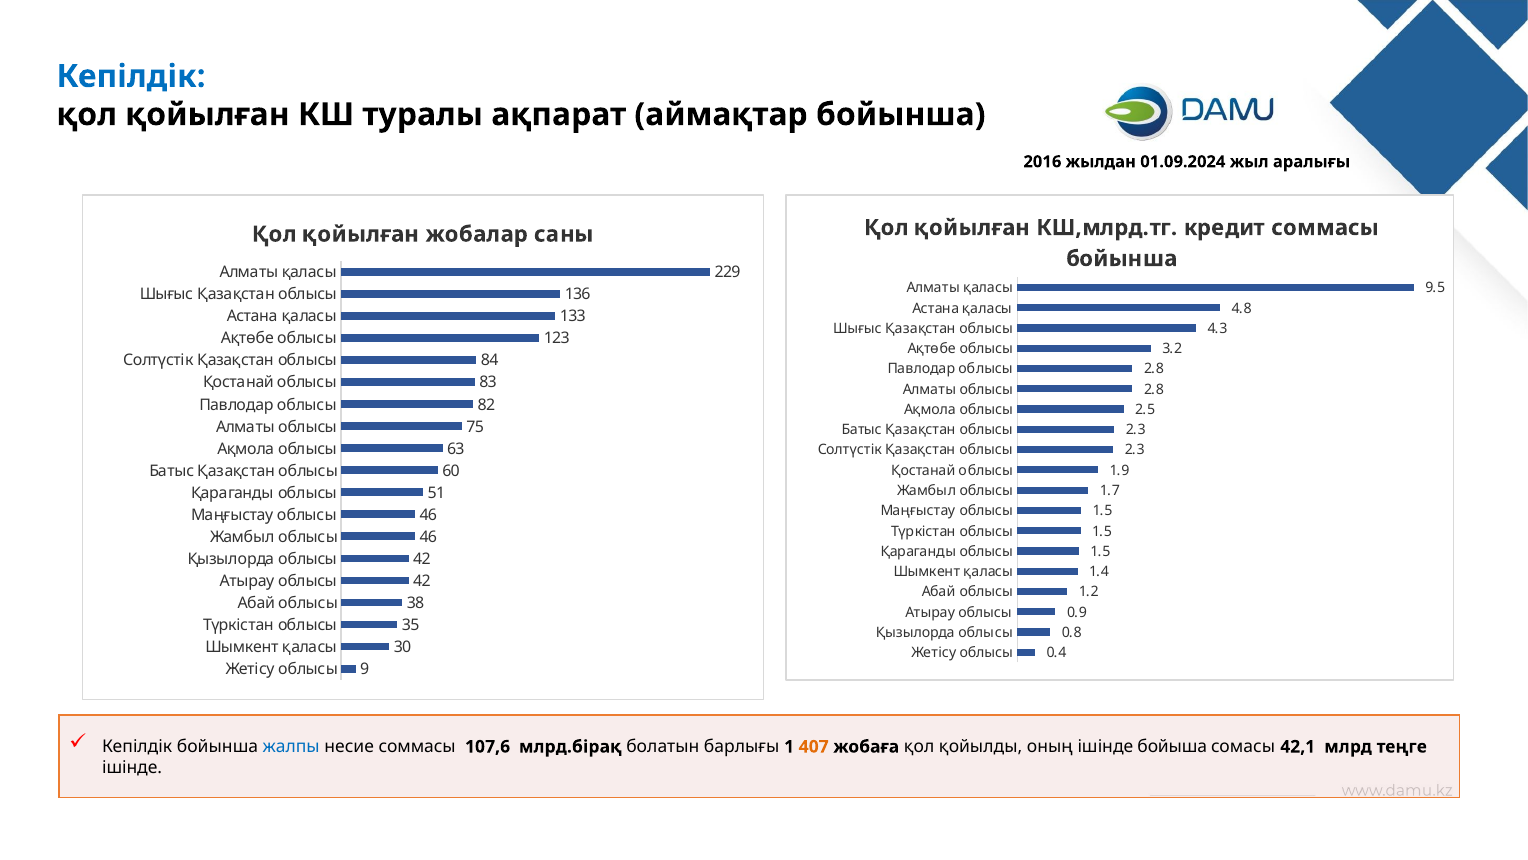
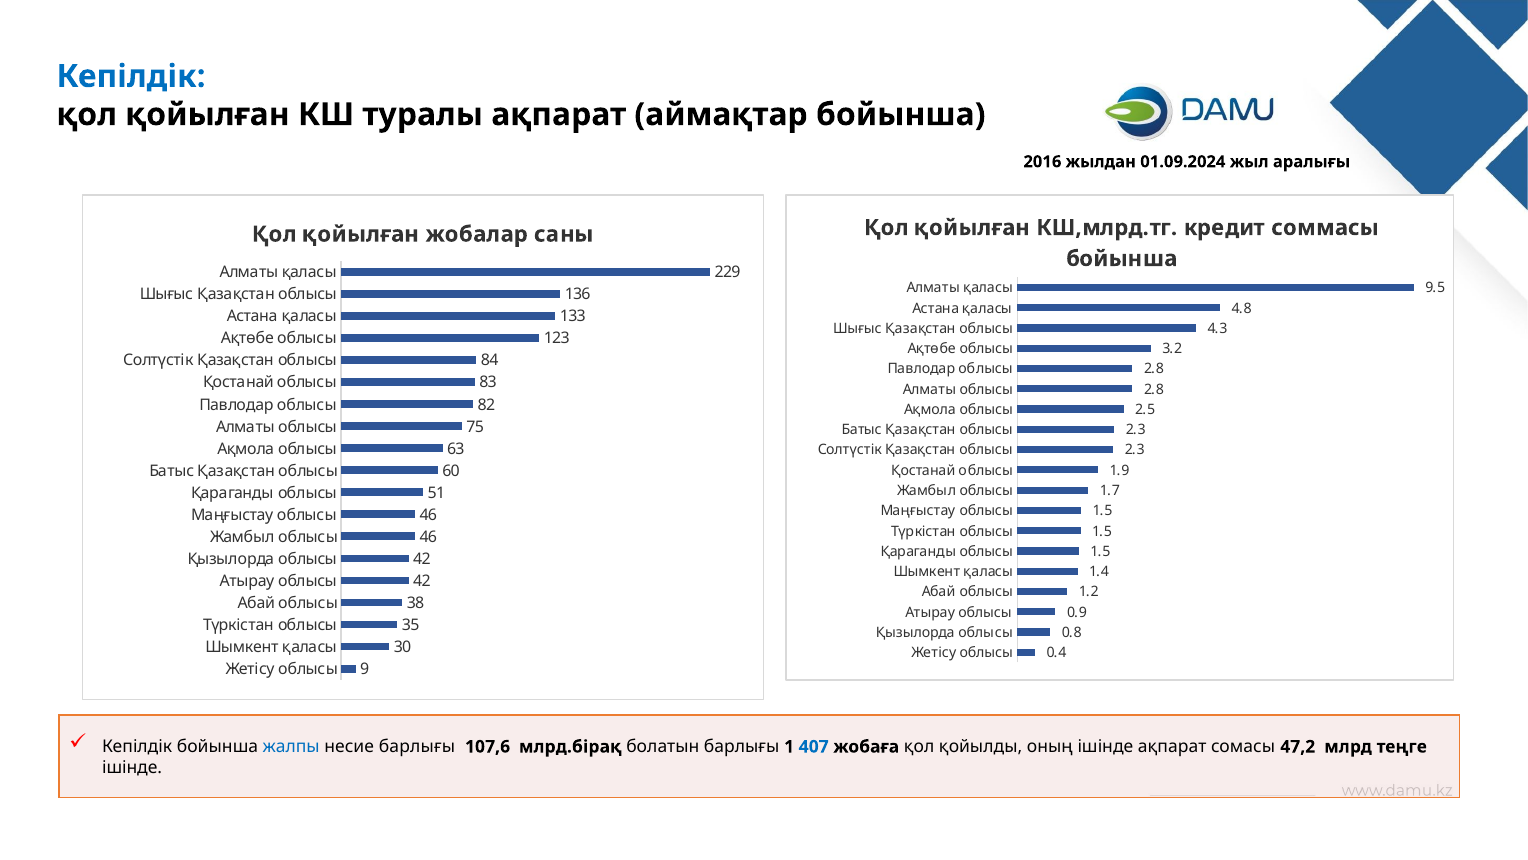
несие соммасы: соммасы -> барлығы (417, 746)
407 colour: orange -> blue (814, 746)
ішінде бойыша: бойыша -> ақпарат (1172, 746)
42,1: 42,1 -> 47,2 (1298, 746)
